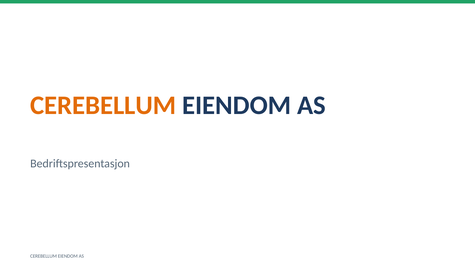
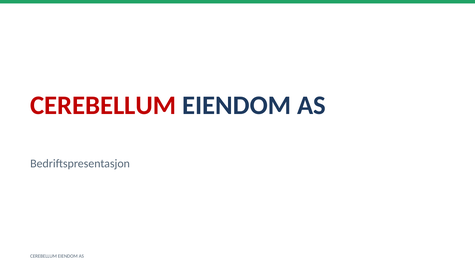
CEREBELLUM colour: orange -> red (103, 105)
